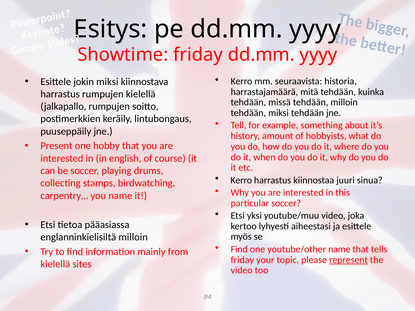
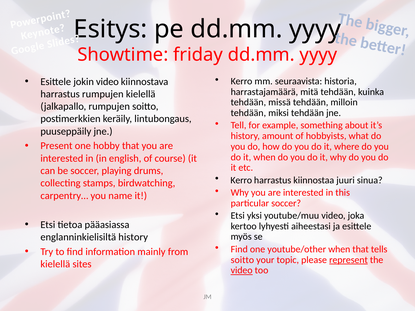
jokin miksi: miksi -> video (107, 82)
englanninkielisiltä milloin: milloin -> history (133, 237)
youtube/other name: name -> when (339, 249)
friday: friday -> soitto (242, 260)
video underline: none -> present (242, 271)
